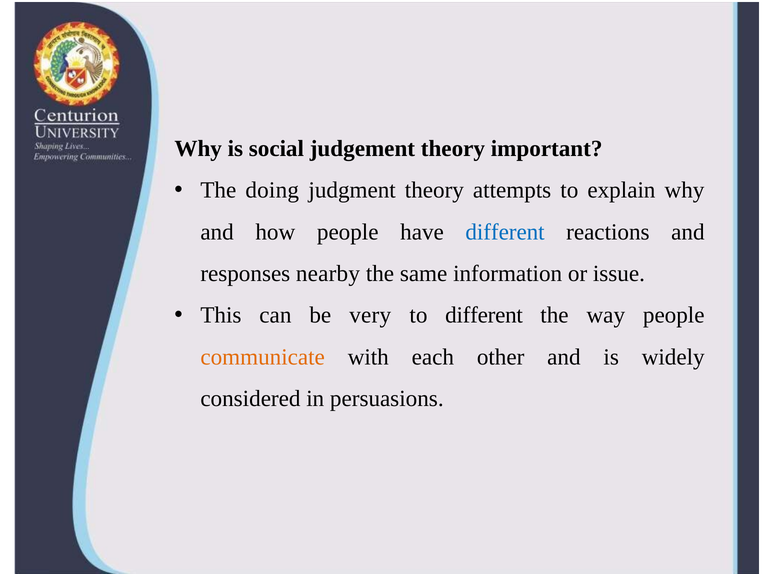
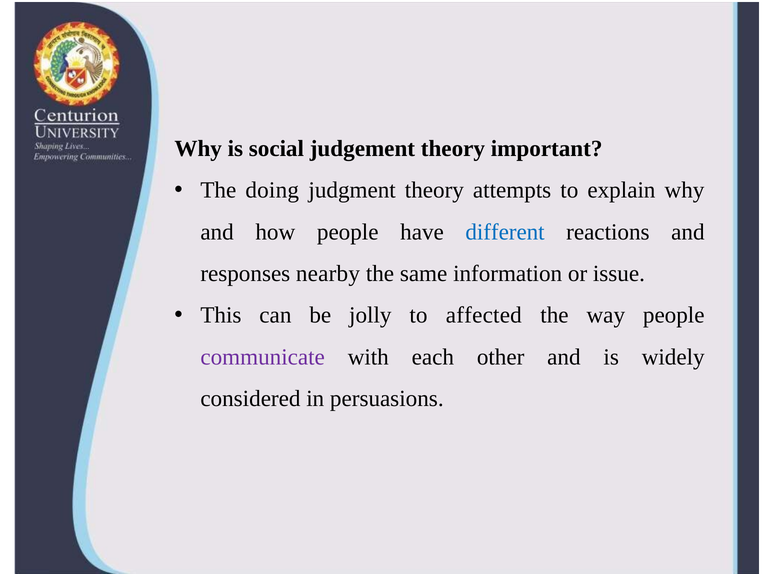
very: very -> jolly (370, 315)
to different: different -> affected (484, 315)
communicate colour: orange -> purple (263, 357)
